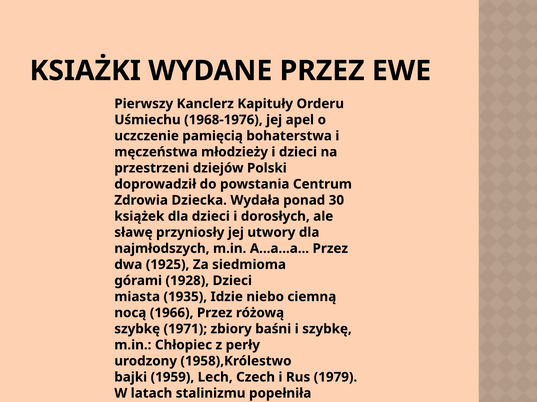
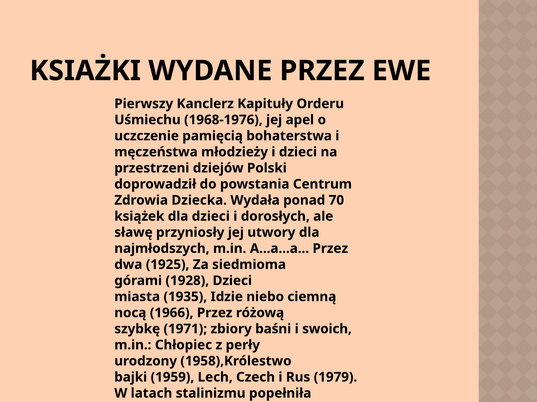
30: 30 -> 70 (336, 201)
i szybkę: szybkę -> swoich (327, 329)
